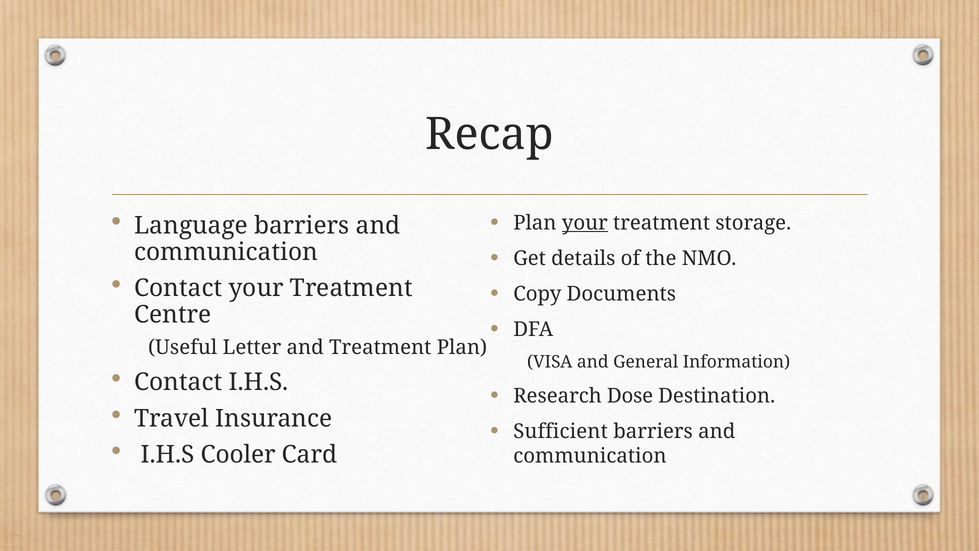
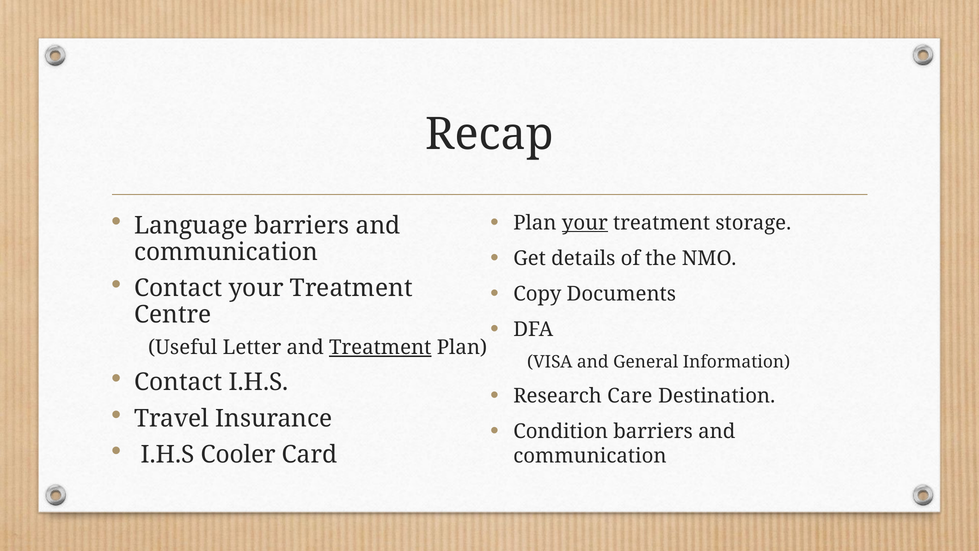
Treatment underline: none -> present (380, 347)
Dose: Dose -> Care (630, 396)
Sufficient: Sufficient -> Condition (561, 431)
